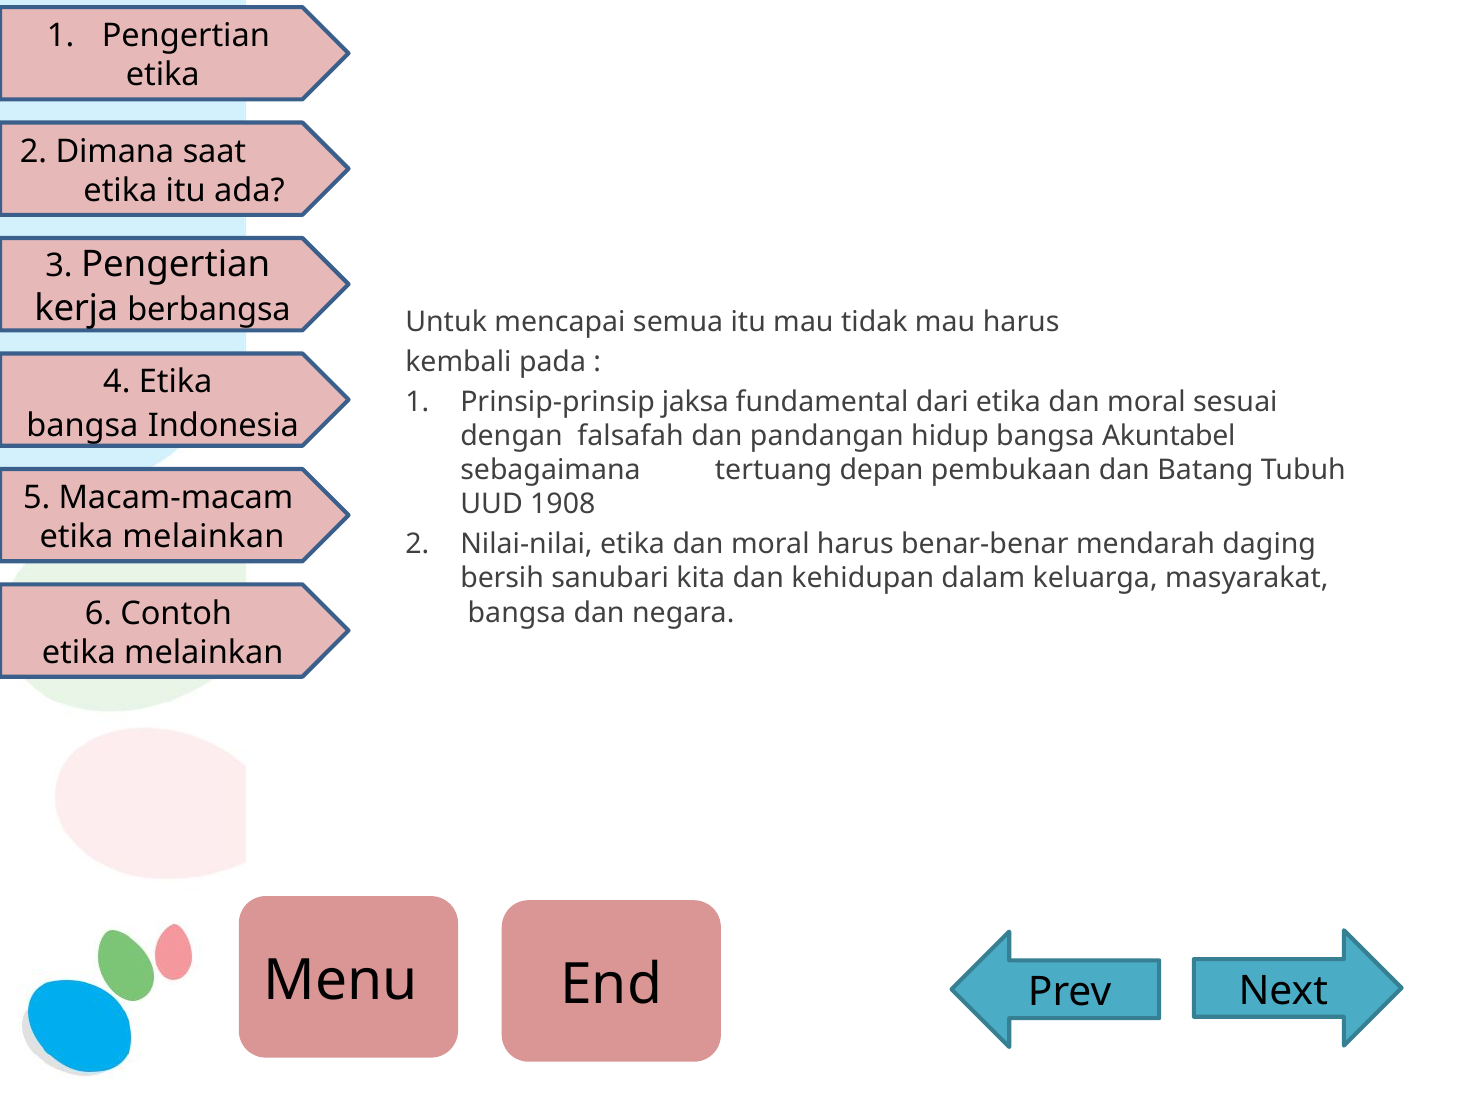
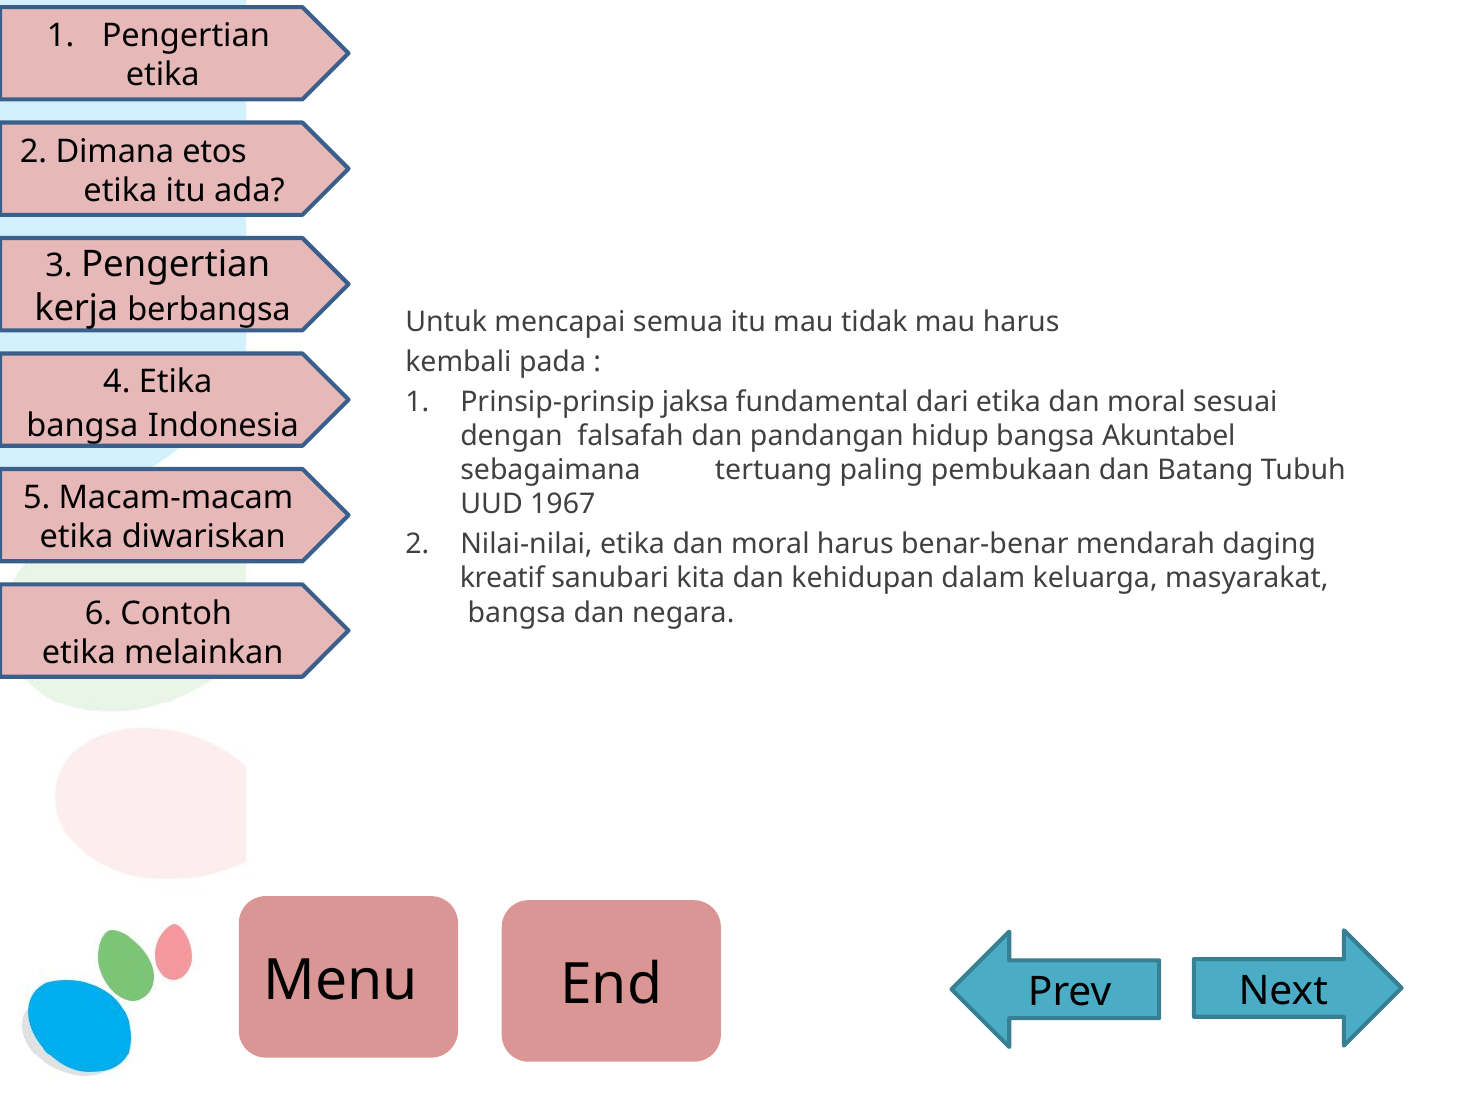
saat: saat -> etos (215, 151)
depan: depan -> paling (881, 470)
1908: 1908 -> 1967 (563, 504)
melainkan: melainkan -> diwariskan (204, 537)
bersih: bersih -> kreatif (502, 578)
